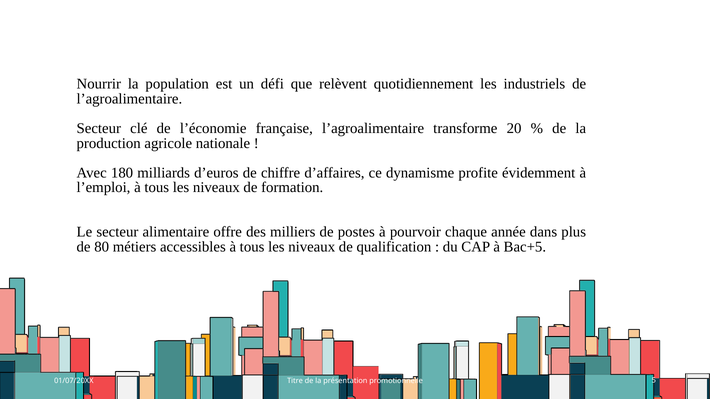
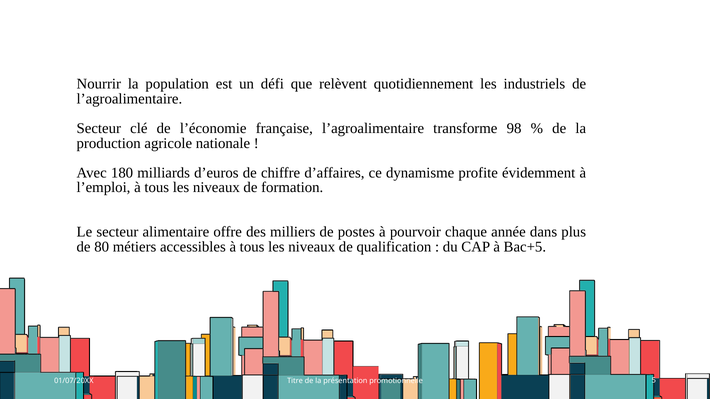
20: 20 -> 98 (514, 129)
